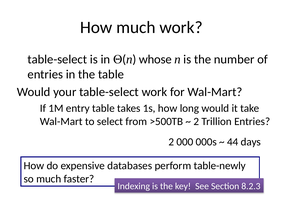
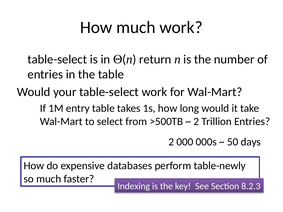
whose: whose -> return (155, 59)
44: 44 -> 50 (233, 142)
